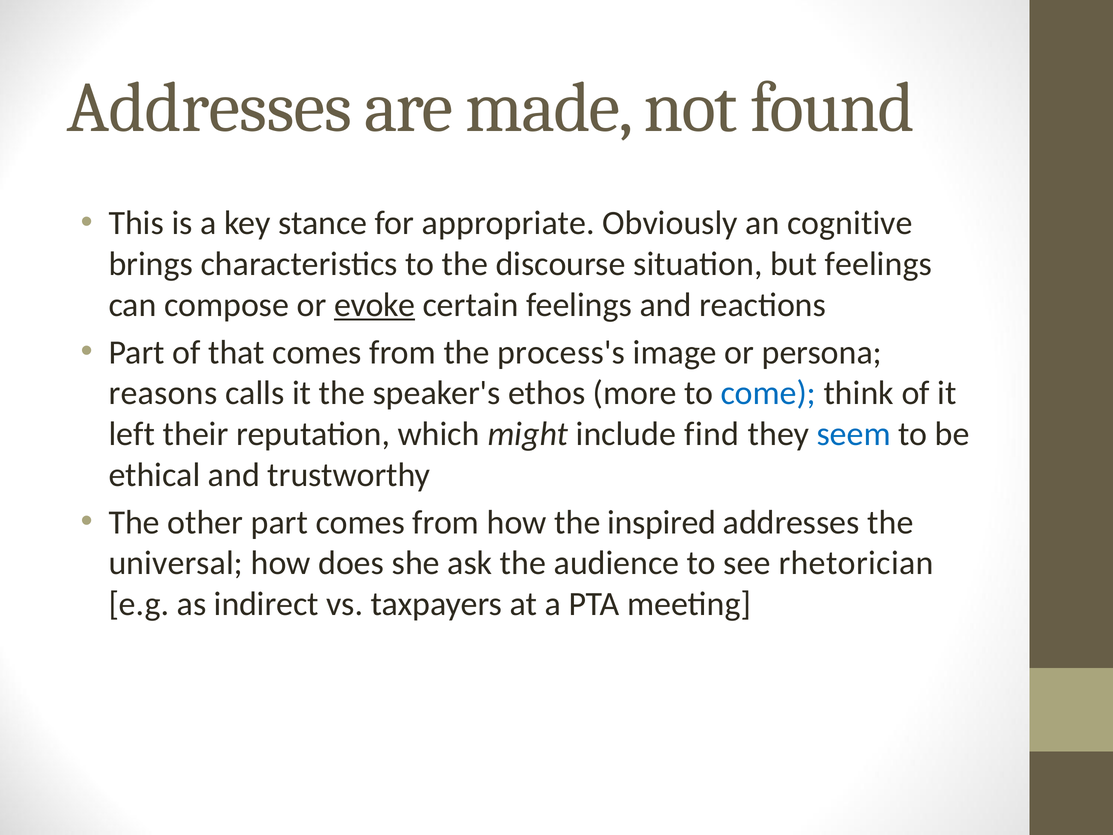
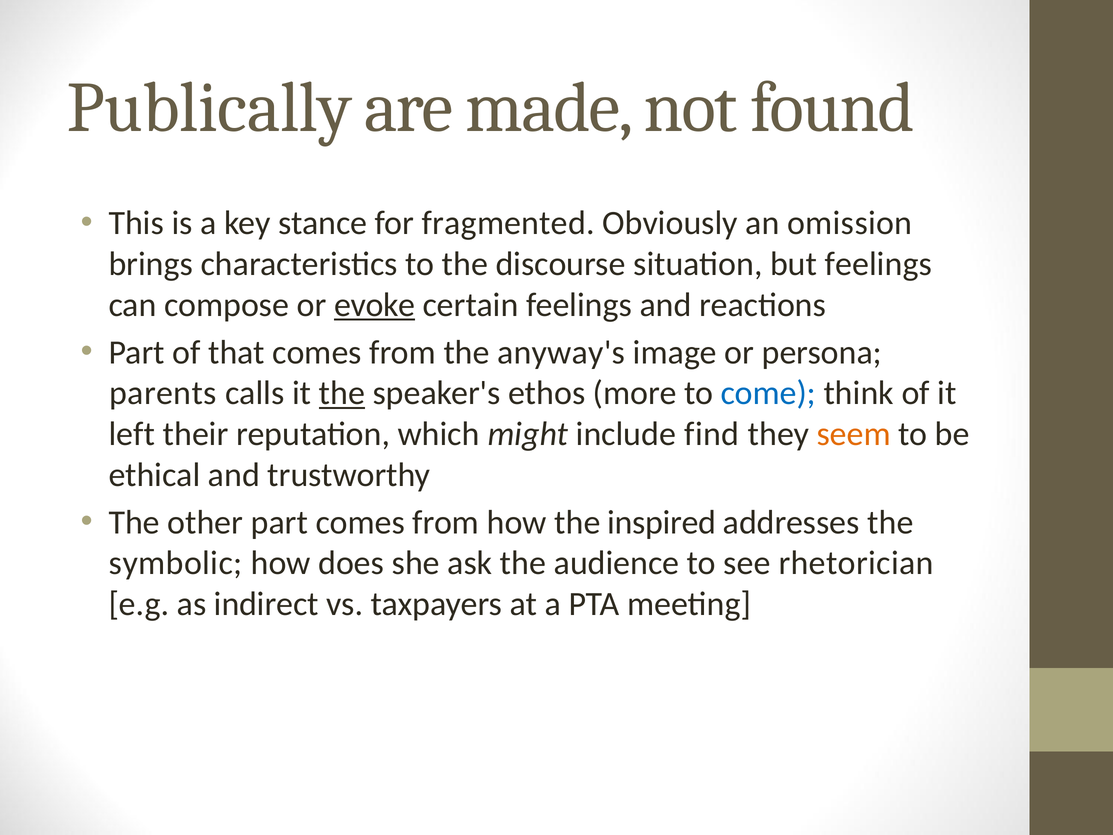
Addresses: Addresses -> Publically (209, 108)
appropriate: appropriate -> fragmented (508, 223)
cognitive: cognitive -> omission (850, 223)
process's: process's -> anyway's (561, 352)
reasons: reasons -> parents (163, 393)
the underline: none -> present (342, 393)
seem colour: blue -> orange (854, 434)
universal: universal -> symbolic (176, 563)
